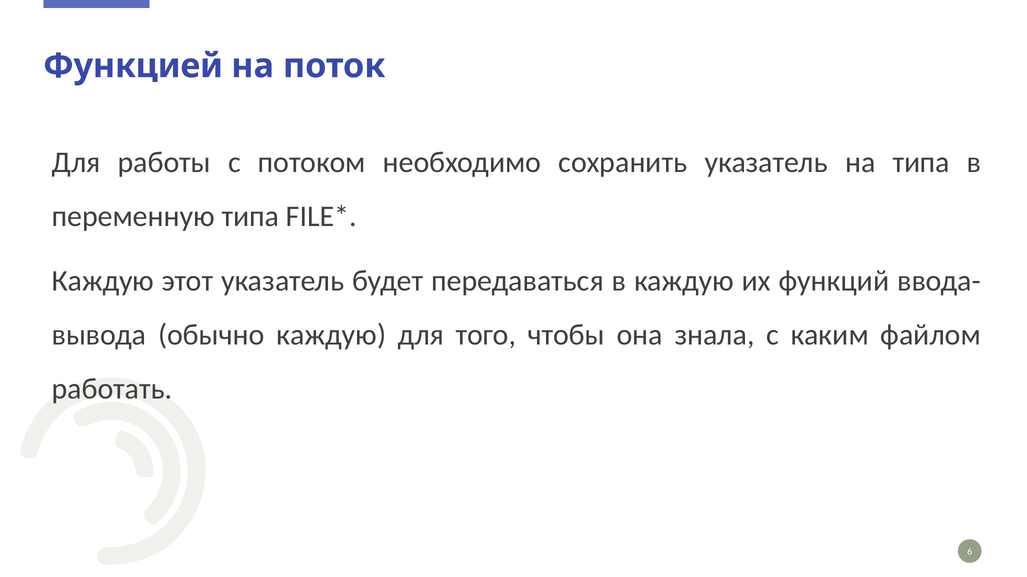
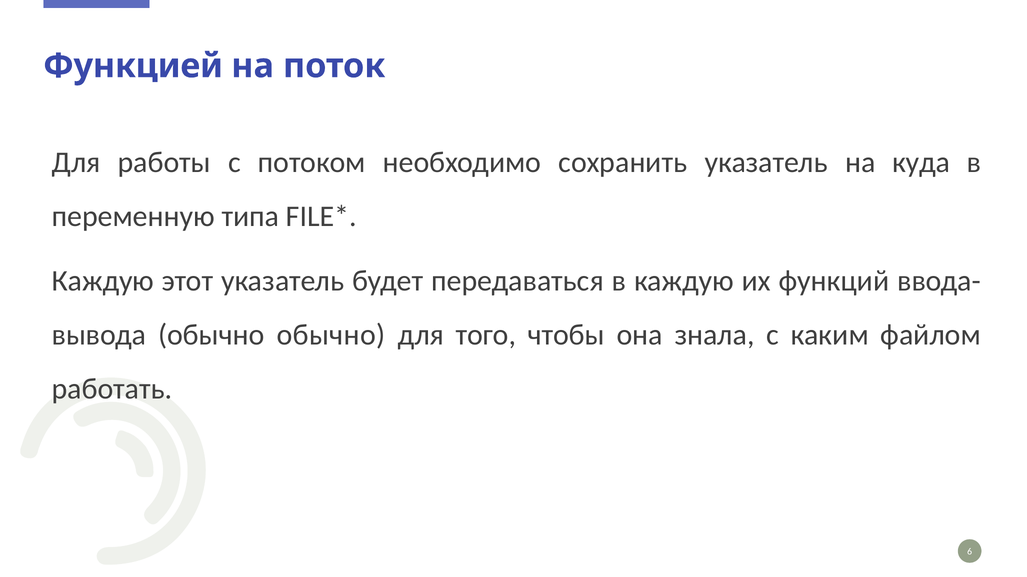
на типа: типа -> куда (921, 163)
обычно каждую: каждую -> обычно (331, 335)
